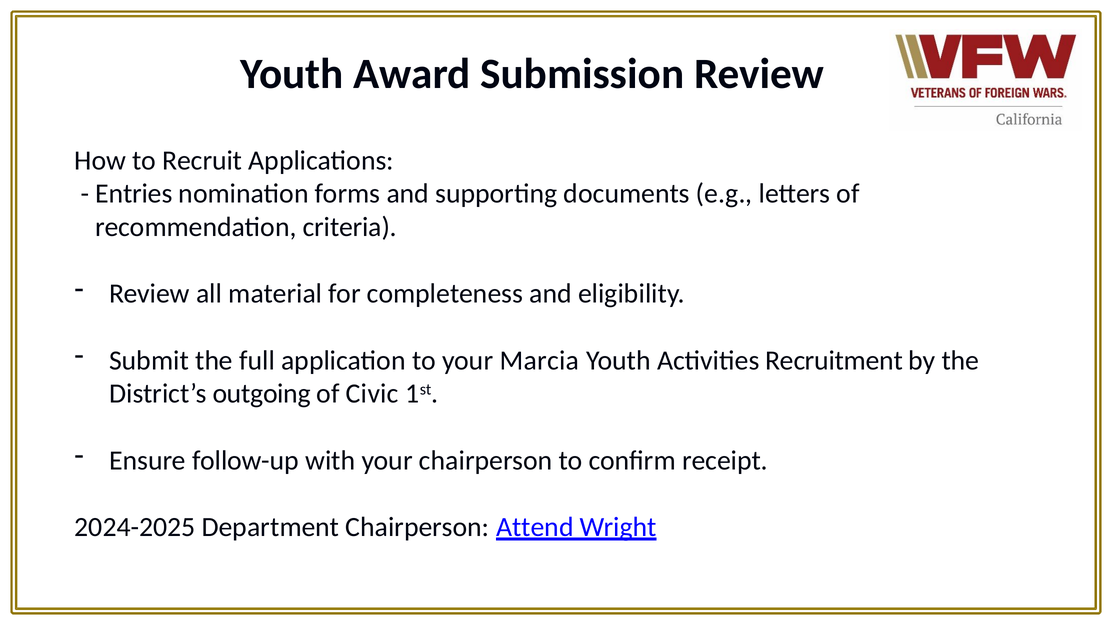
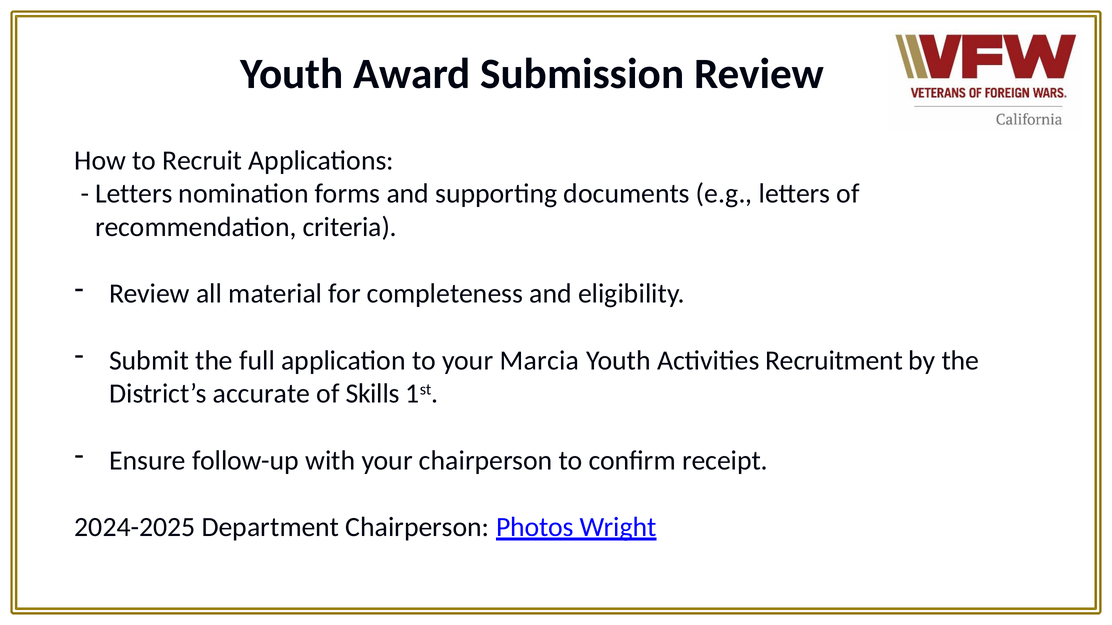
Entries: Entries -> Letters (134, 194)
outgoing: outgoing -> accurate (262, 394)
Civic: Civic -> Skills (373, 394)
Attend: Attend -> Photos (535, 527)
